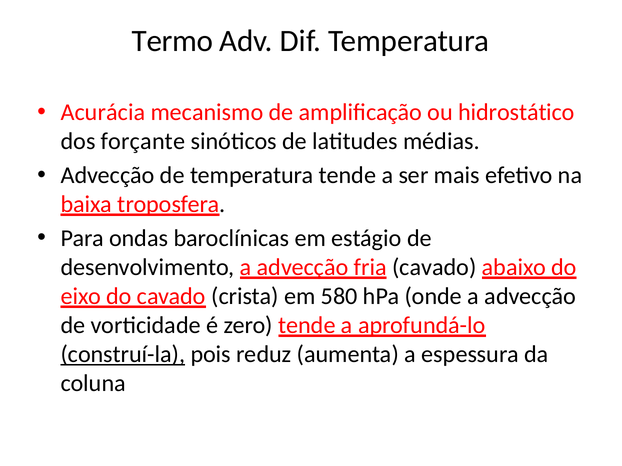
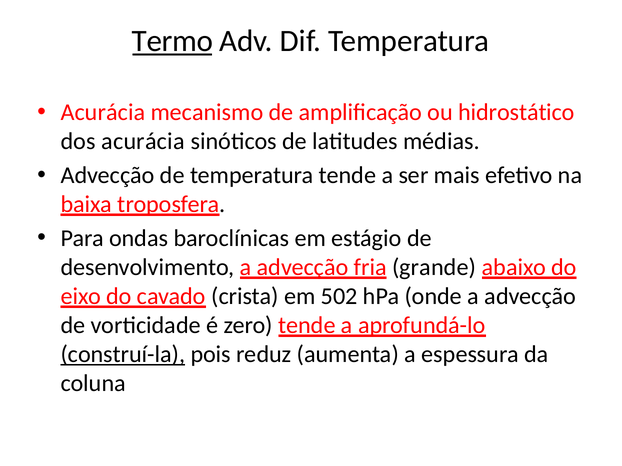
Termo underline: none -> present (172, 41)
dos forçante: forçante -> acurácia (143, 142)
fria cavado: cavado -> grande (434, 268)
580: 580 -> 502 (339, 297)
